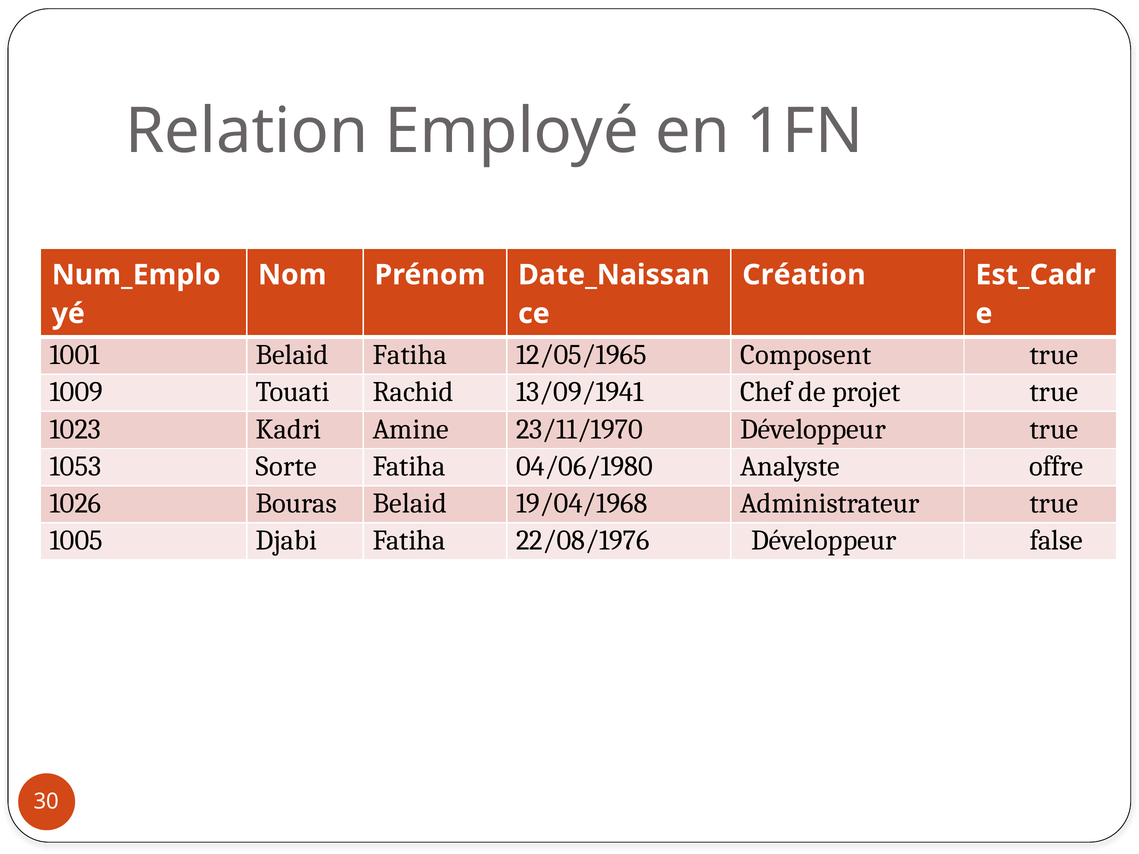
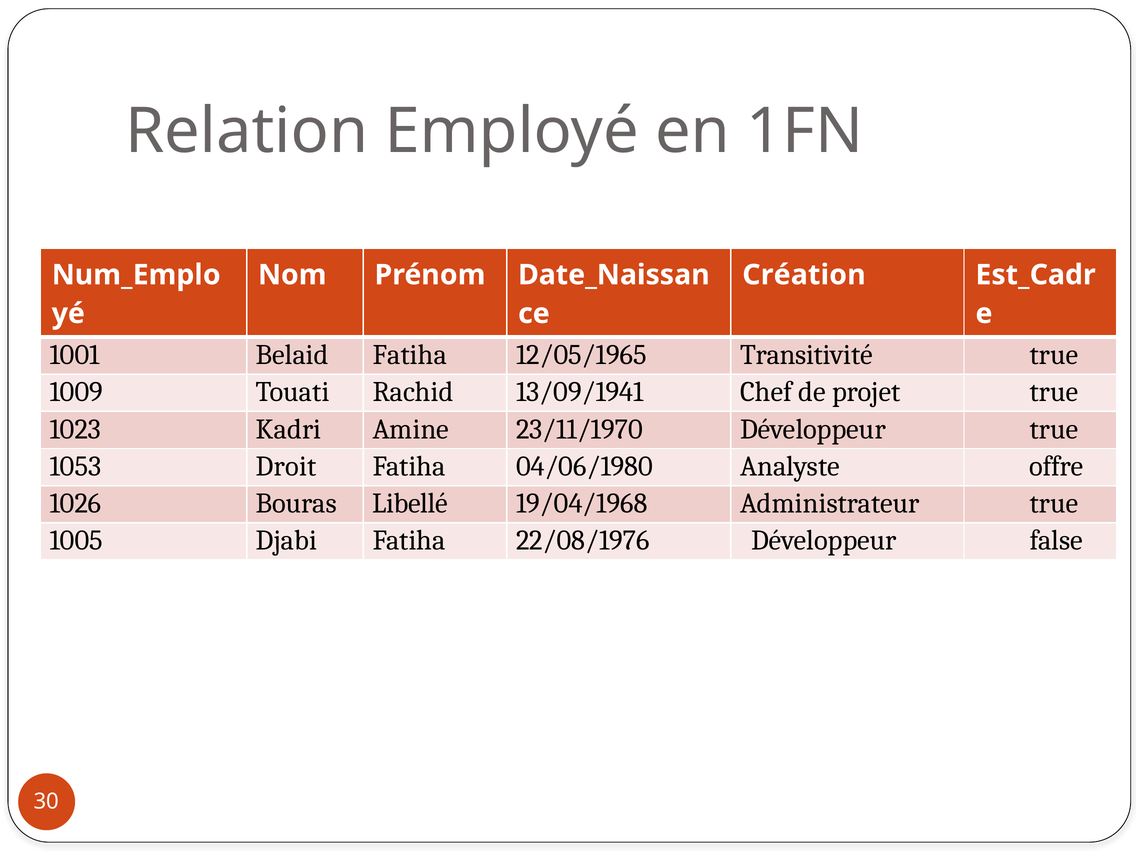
Composent: Composent -> Transitivité (806, 355)
Sorte: Sorte -> Droit (286, 466)
Bouras Belaid: Belaid -> Libellé (410, 504)
